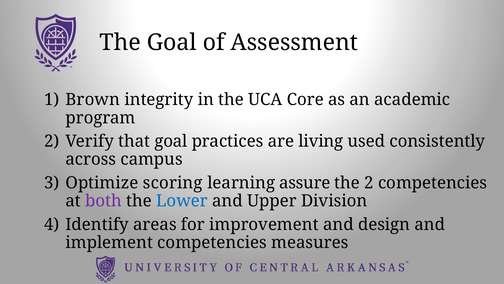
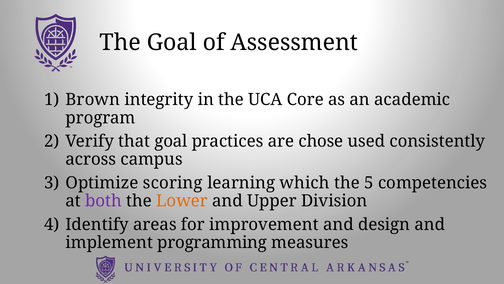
living: living -> chose (321, 141)
assure: assure -> which (305, 183)
the 2: 2 -> 5 (369, 183)
Lower colour: blue -> orange (182, 201)
implement competencies: competencies -> programming (212, 242)
